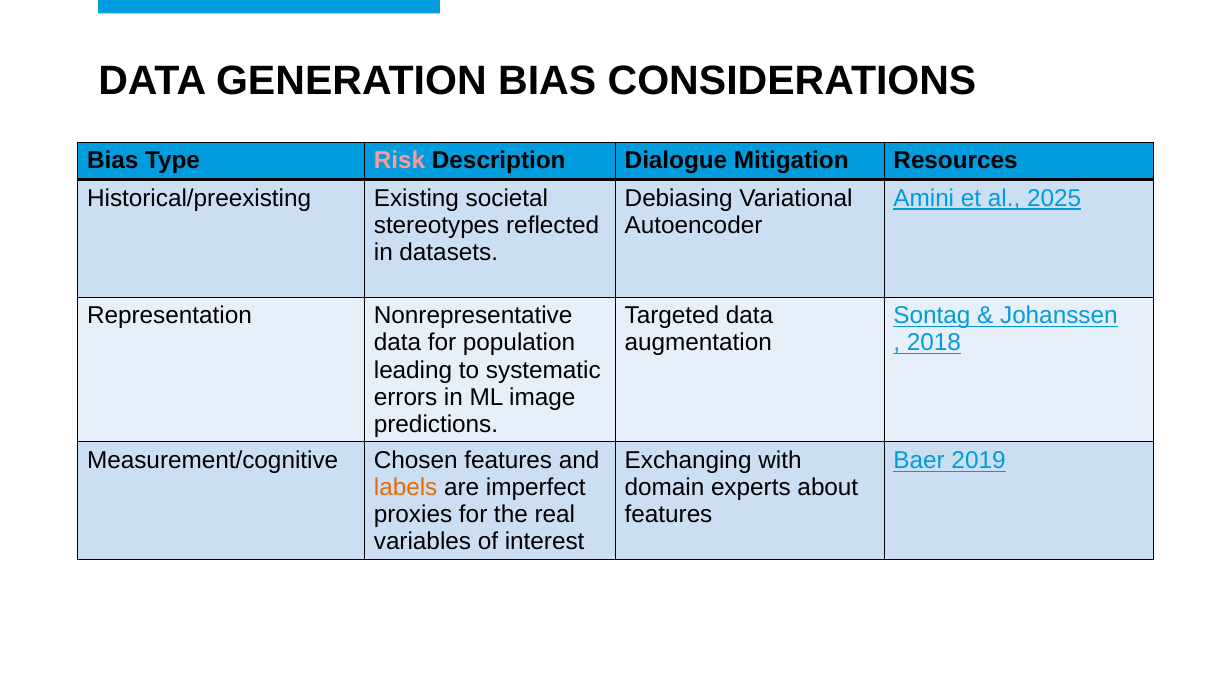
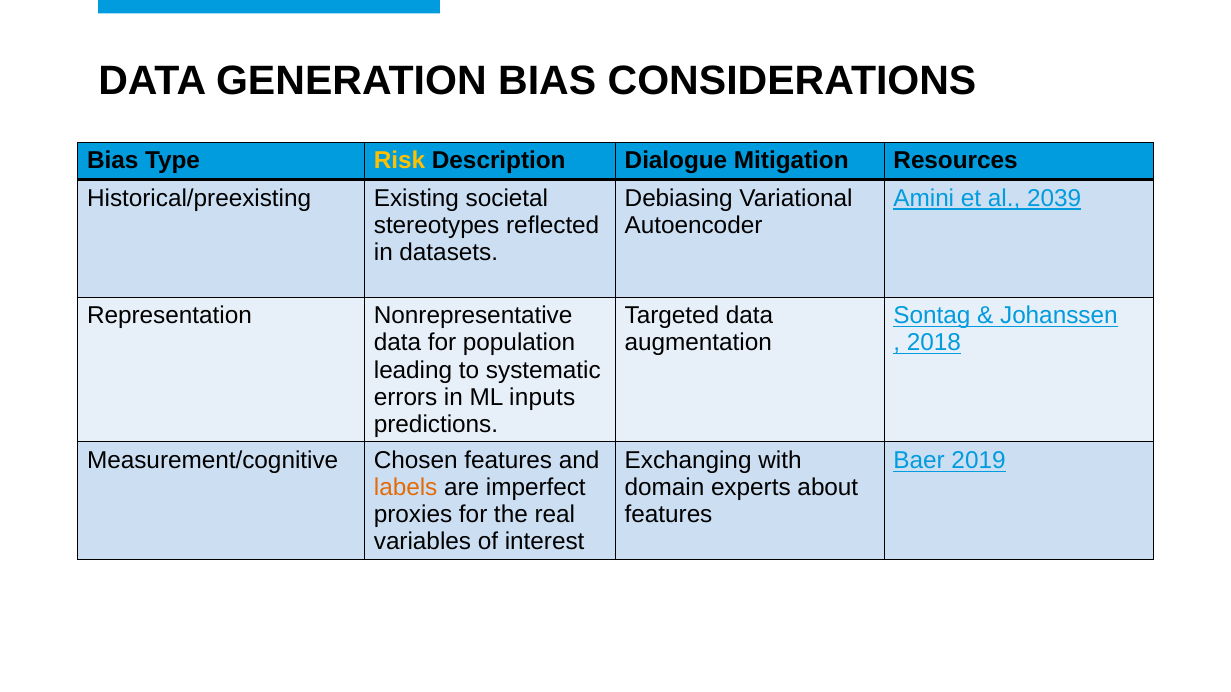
Risk colour: pink -> yellow (400, 161)
2025: 2025 -> 2039 (1054, 199)
image: image -> inputs (542, 397)
